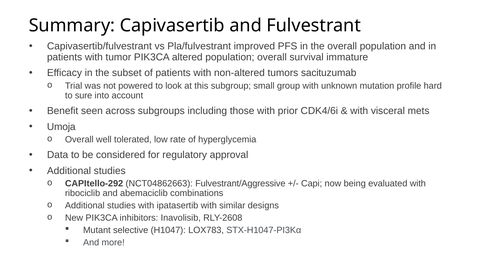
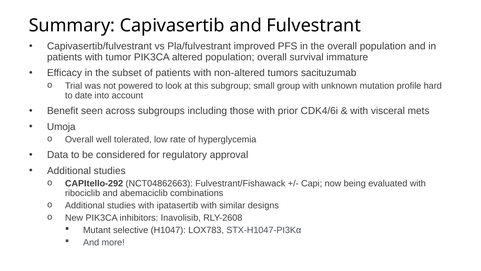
sure: sure -> date (84, 95)
Fulvestrant/Aggressive: Fulvestrant/Aggressive -> Fulvestrant/Fishawack (240, 183)
